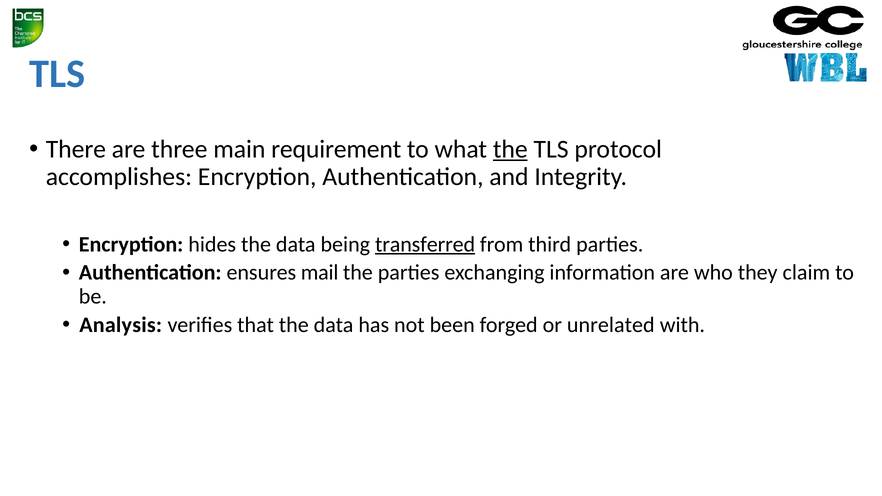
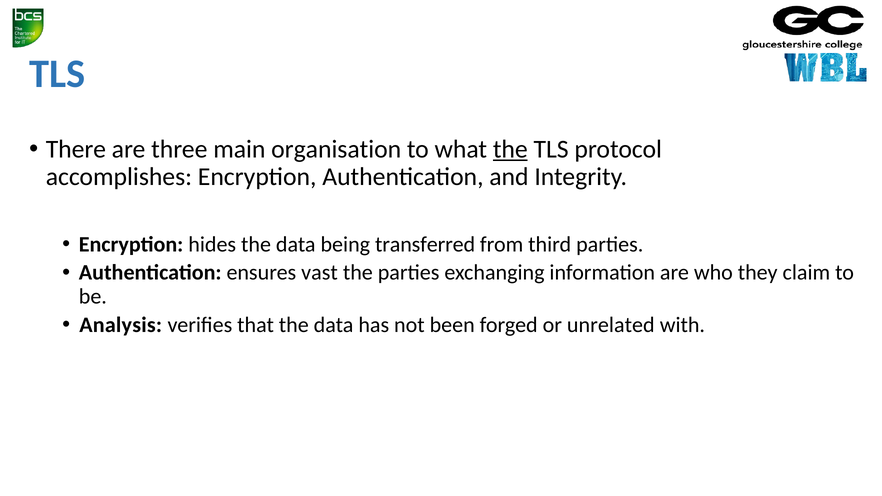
requirement: requirement -> organisation (336, 149)
transferred underline: present -> none (425, 244)
mail: mail -> vast (320, 273)
